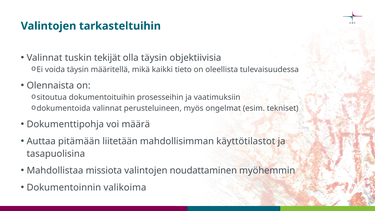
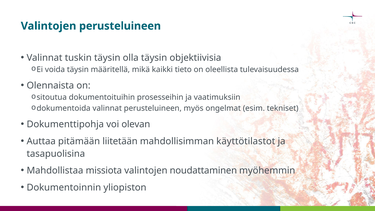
Valintojen tarkasteltuihin: tarkasteltuihin -> perusteluineen (120, 26)
tuskin tekijät: tekijät -> täysin (107, 58)
määrä: määrä -> olevan (136, 124)
valikoima: valikoima -> yliopiston (125, 187)
